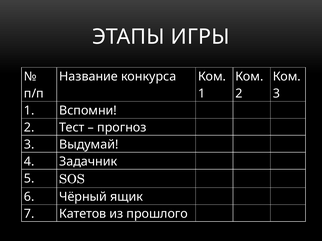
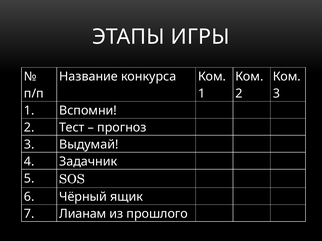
Катетов: Катетов -> Лианам (83, 214)
